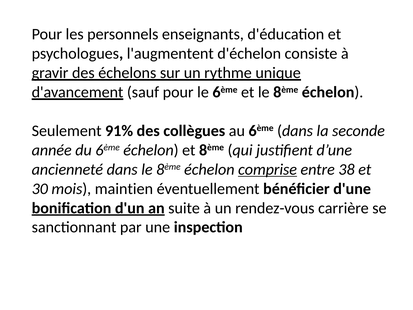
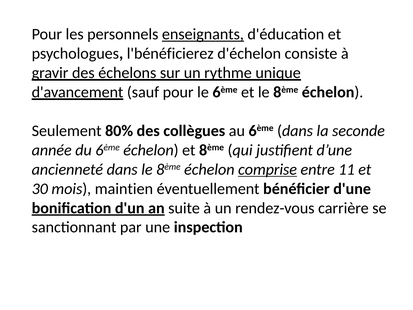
enseignants underline: none -> present (203, 34)
l'augmentent: l'augmentent -> l'bénéficierez (170, 54)
91%: 91% -> 80% (119, 131)
38: 38 -> 11 (347, 169)
